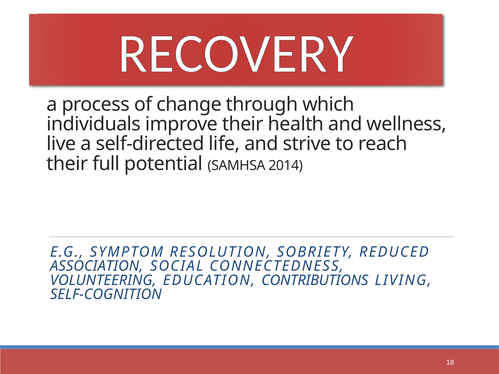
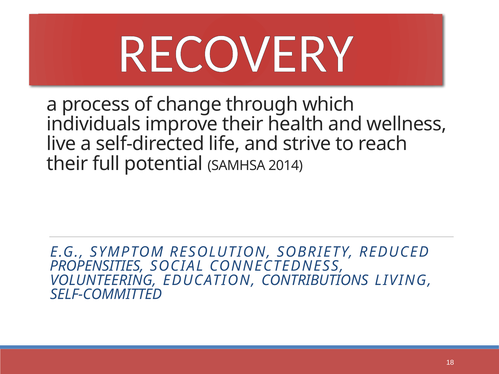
ASSOCIATION: ASSOCIATION -> PROPENSITIES (97, 266)
SELF-COGNITION: SELF-COGNITION -> SELF-COMMITTED (106, 295)
